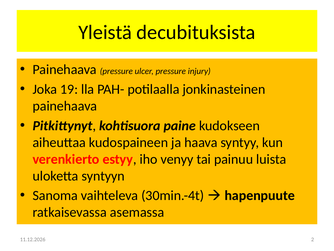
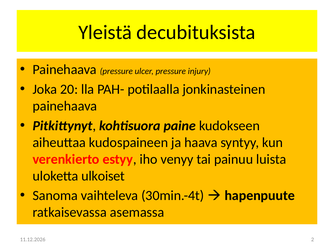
19: 19 -> 20 (69, 89)
syntyyn: syntyyn -> ulkoiset (103, 176)
